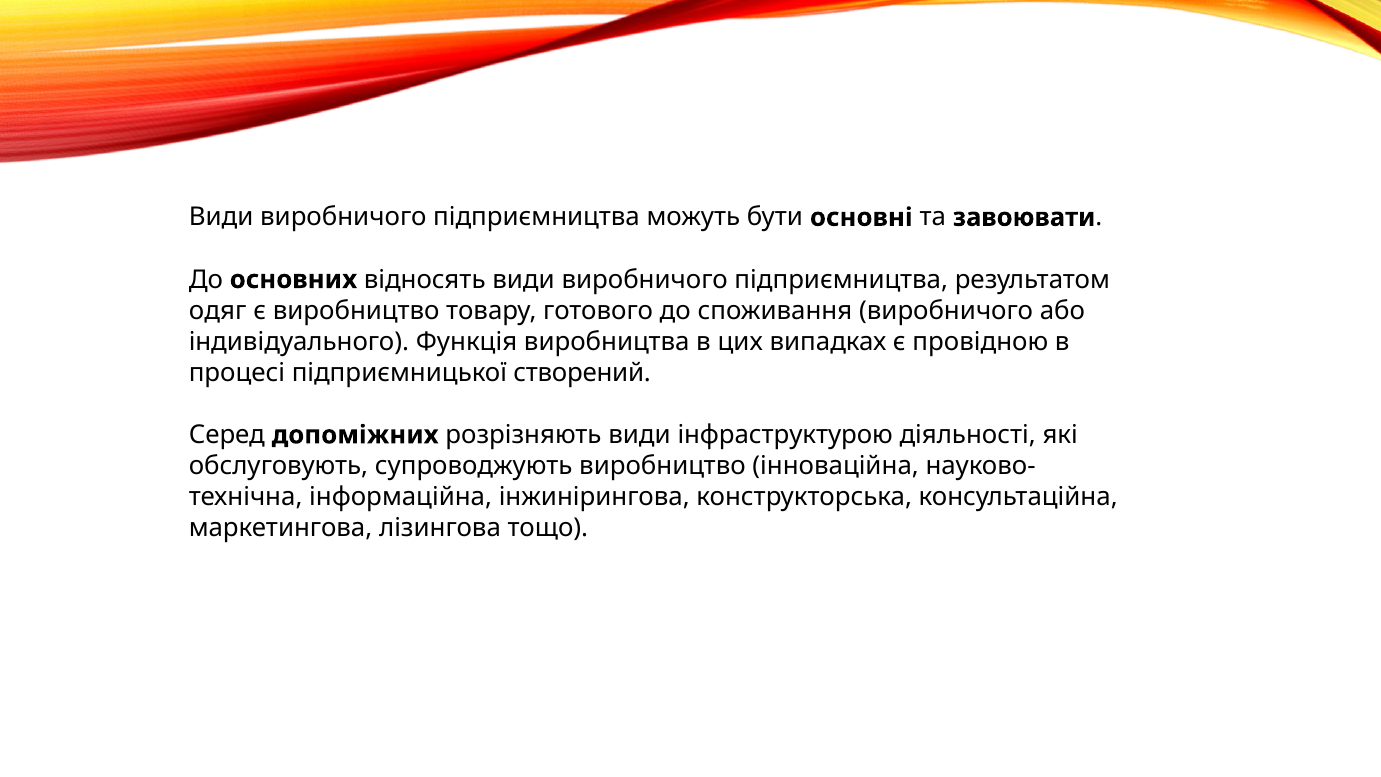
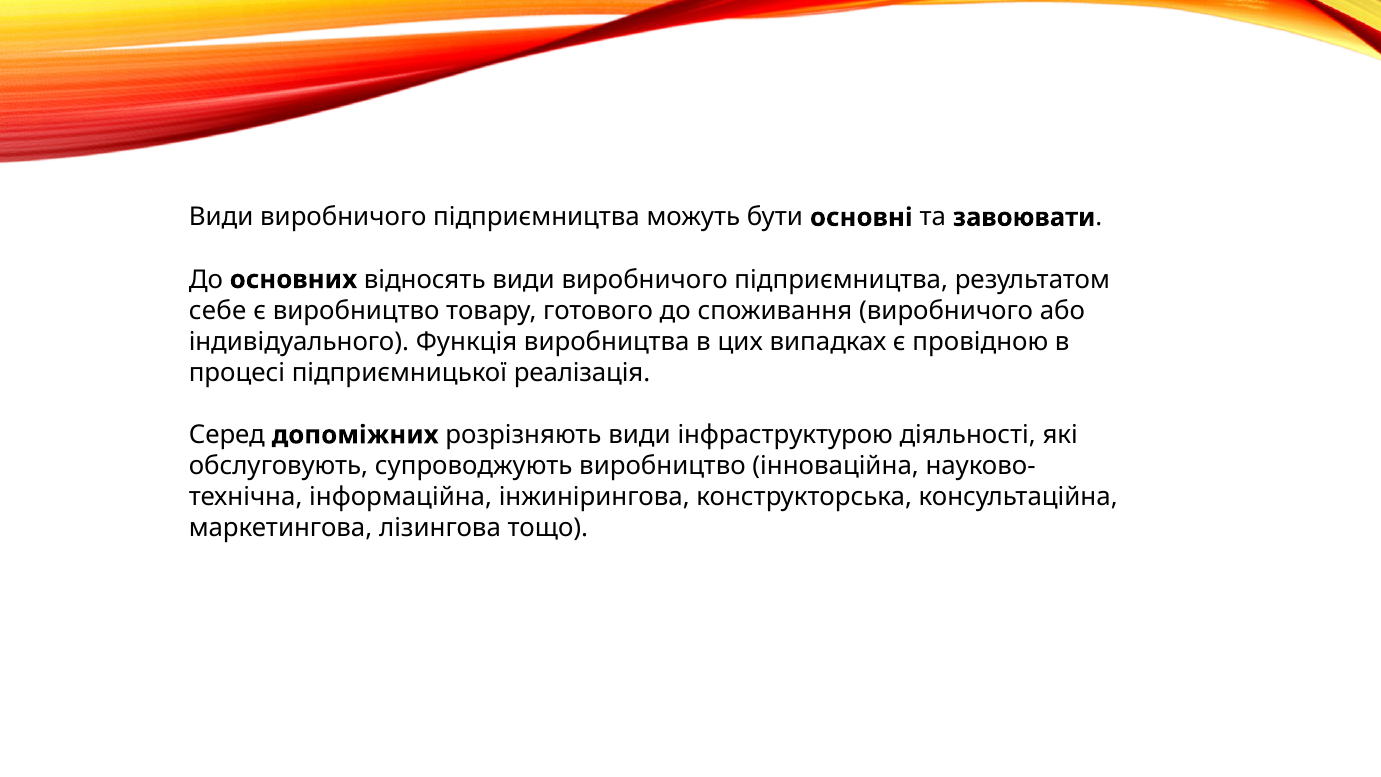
одяг: одяг -> себе (218, 311)
створений: створений -> реалізація (582, 373)
